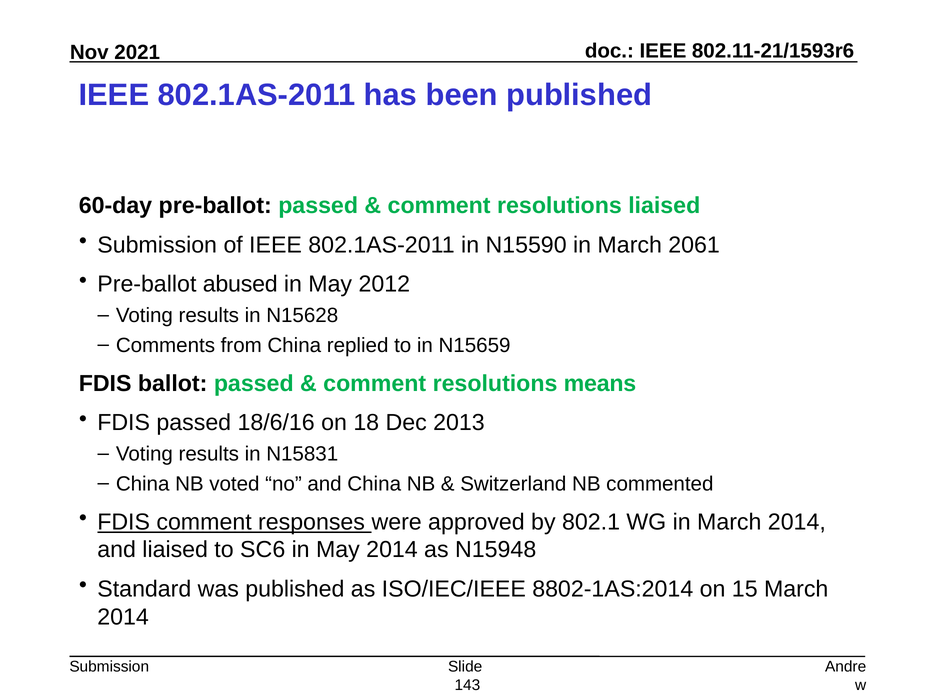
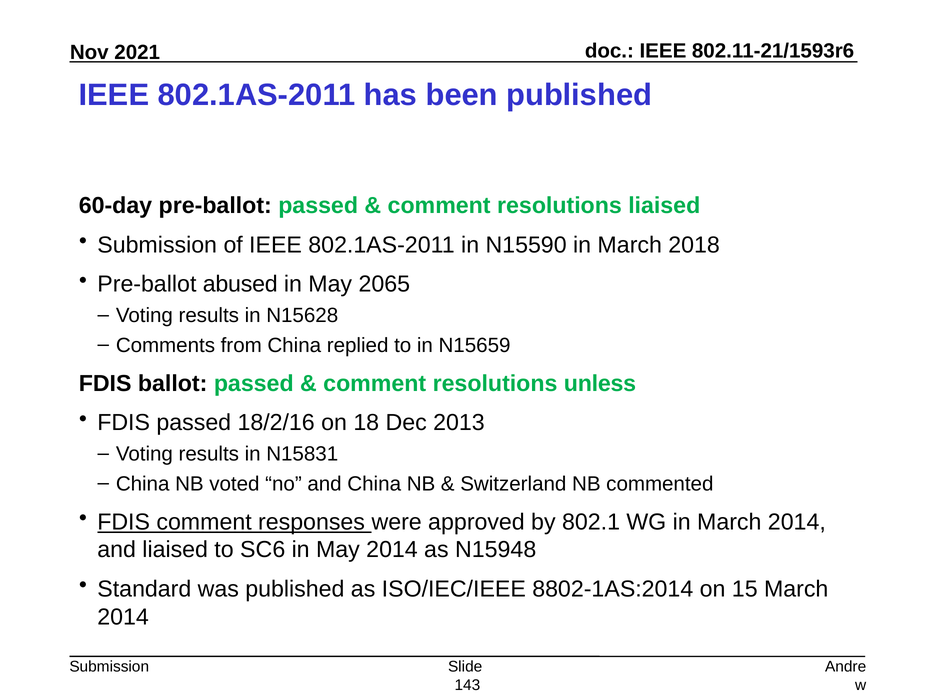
2061: 2061 -> 2018 (694, 245)
2012: 2012 -> 2065 (384, 284)
means: means -> unless (600, 384)
18/6/16: 18/6/16 -> 18/2/16 (276, 423)
